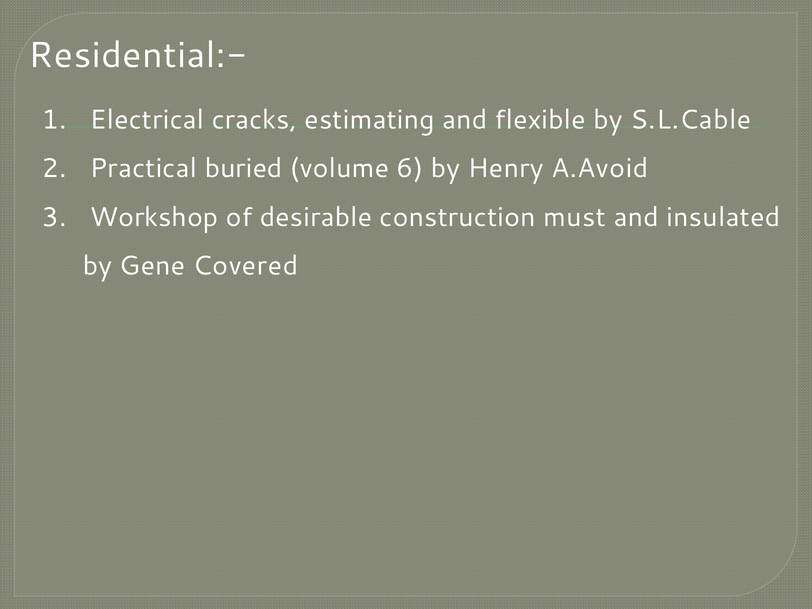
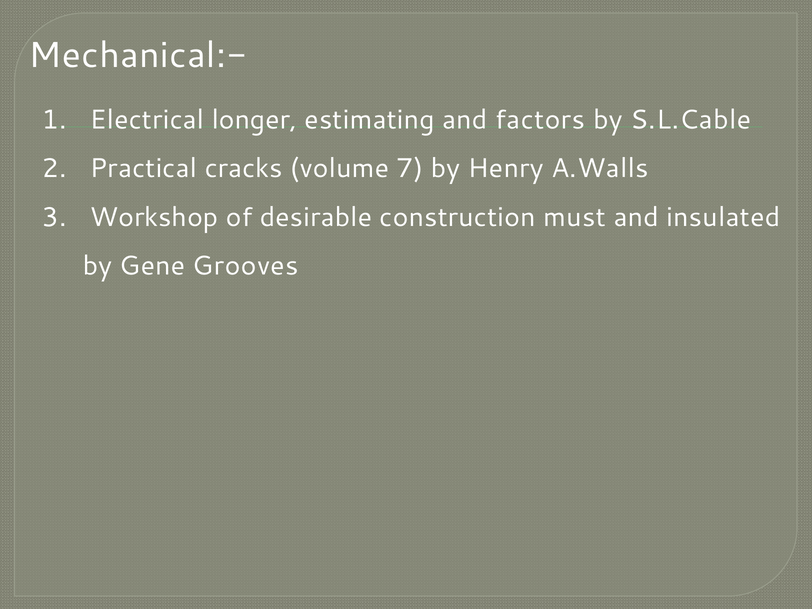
Residential:-: Residential:- -> Mechanical:- (138, 55)
cracks: cracks -> longer (255, 120)
flexible: flexible -> factors (540, 120)
buried: buried -> cracks (244, 168)
6: 6 -> 7 (410, 168)
A.Avoid: A.Avoid -> A.Walls (600, 168)
Covered: Covered -> Grooves (246, 266)
